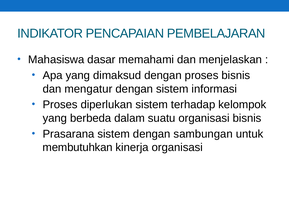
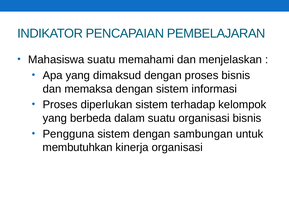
Mahasiswa dasar: dasar -> suatu (101, 60)
mengatur: mengatur -> memaksa (88, 89)
Prasarana: Prasarana -> Pengguna (68, 134)
